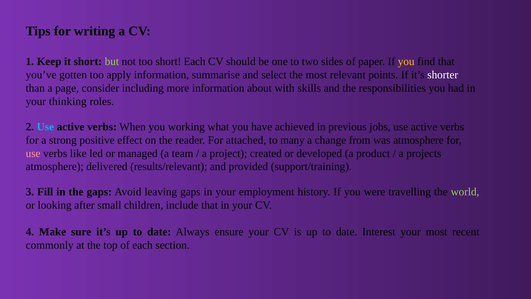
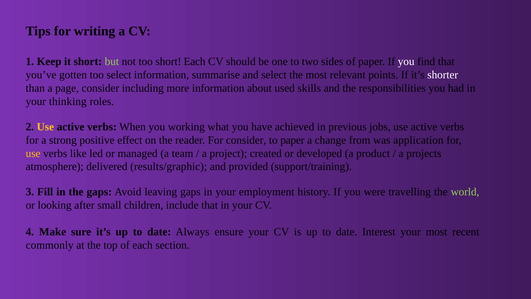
you colour: yellow -> white (406, 62)
too apply: apply -> select (119, 75)
with: with -> used (285, 88)
Use colour: light blue -> yellow (45, 127)
For attached: attached -> consider (246, 140)
to many: many -> paper (292, 140)
was atmosphere: atmosphere -> application (418, 140)
use colour: pink -> yellow (33, 153)
results/relevant: results/relevant -> results/graphic (169, 166)
